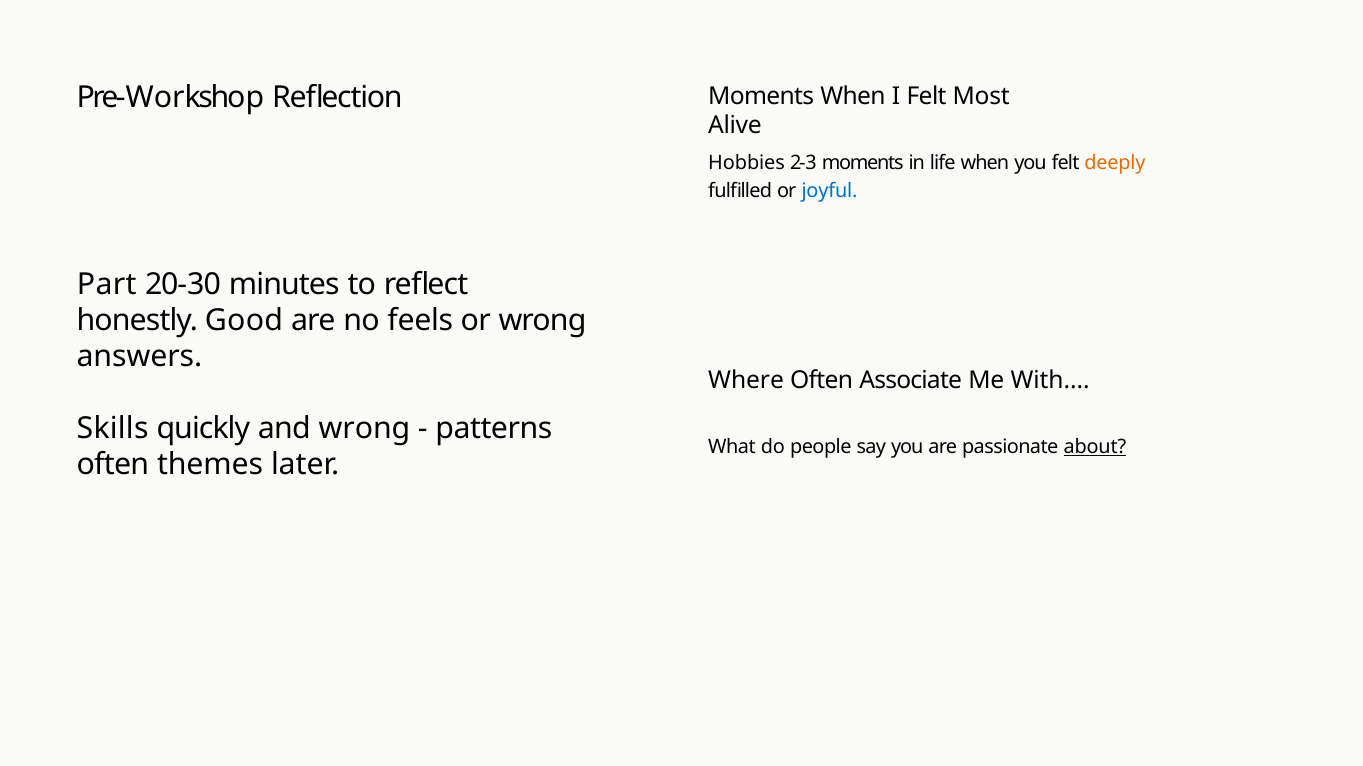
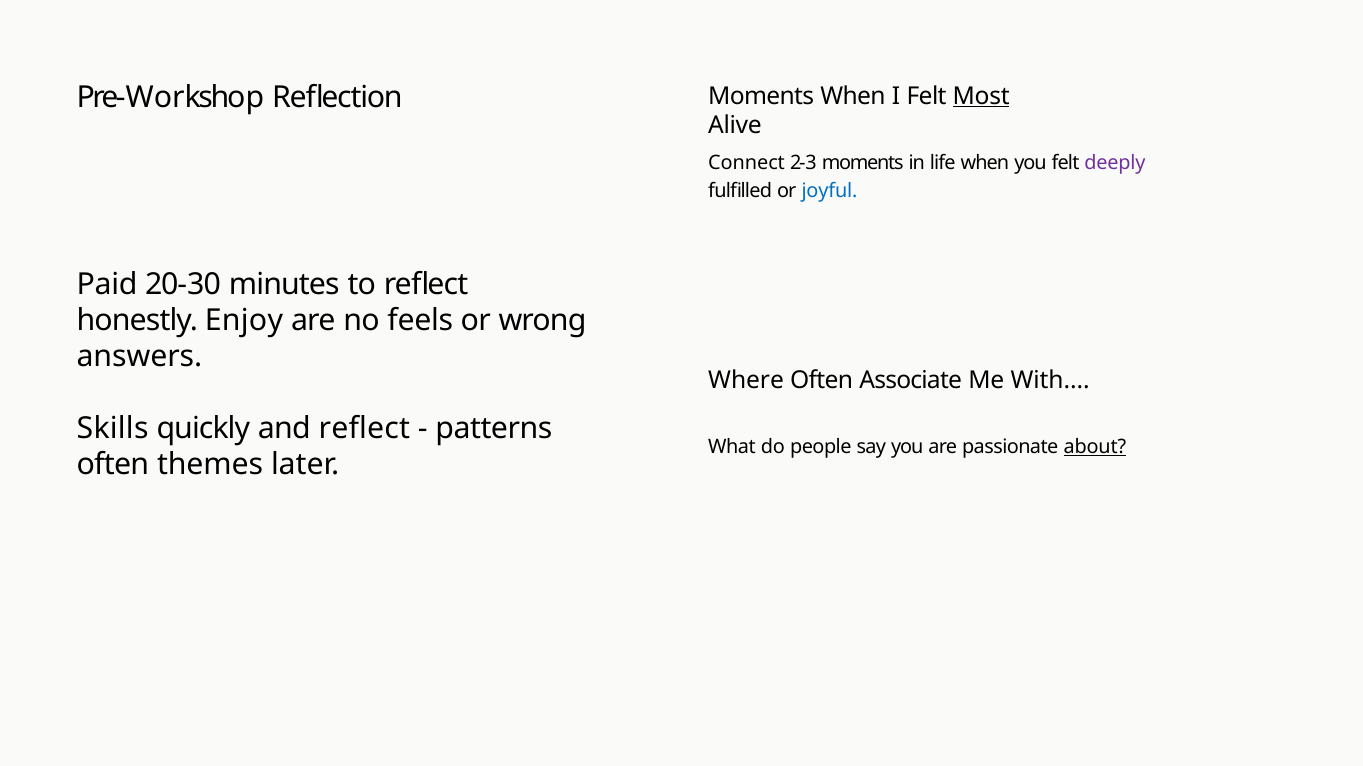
Most underline: none -> present (981, 96)
Hobbies: Hobbies -> Connect (747, 164)
deeply colour: orange -> purple (1115, 164)
Part: Part -> Paid (107, 284)
Good: Good -> Enjoy (244, 321)
and wrong: wrong -> reflect (364, 429)
